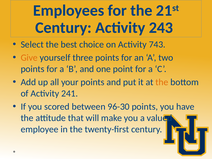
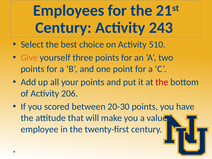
743: 743 -> 510 (157, 44)
the colour: orange -> red (162, 82)
241: 241 -> 206 (70, 93)
96-30: 96-30 -> 20-30 (119, 107)
